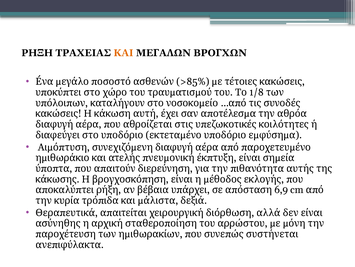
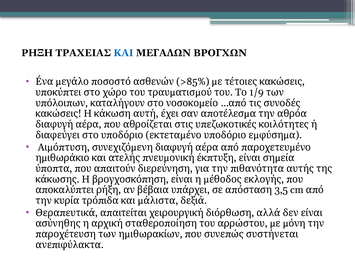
ΚΑΙ colour: orange -> blue (123, 53)
1/8: 1/8 -> 1/9 (257, 92)
6,9: 6,9 -> 3,5 (281, 189)
